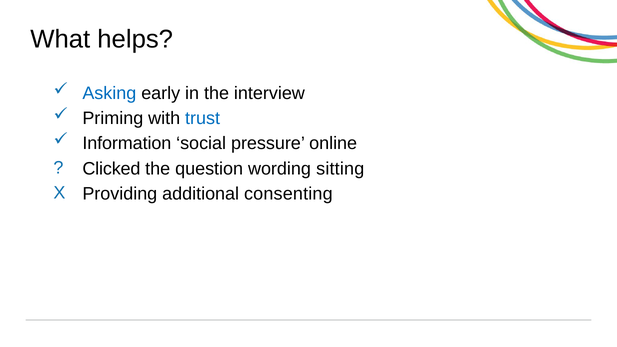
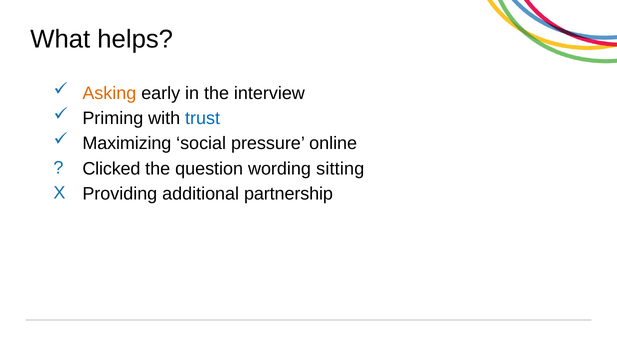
Asking colour: blue -> orange (109, 93)
Information: Information -> Maximizing (127, 143)
consenting: consenting -> partnership (289, 194)
